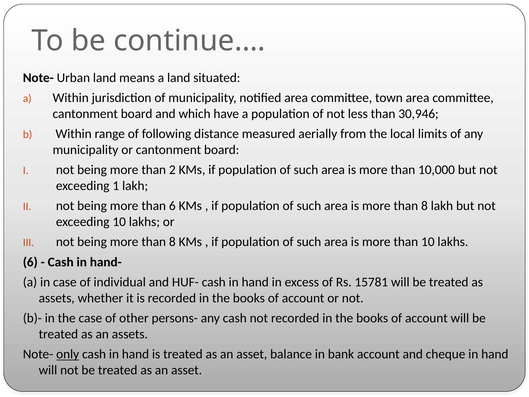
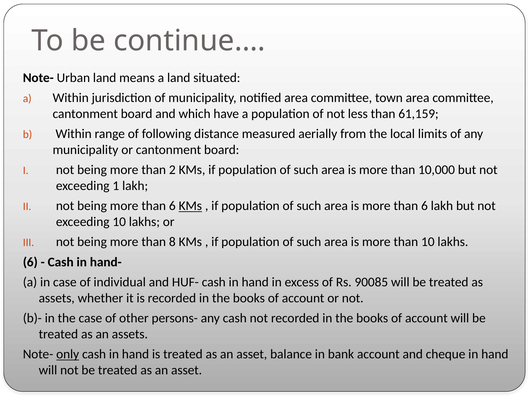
30,946: 30,946 -> 61,159 (418, 114)
KMs underline: none -> present (190, 206)
is more than 8: 8 -> 6 (424, 206)
15781: 15781 -> 90085 (371, 282)
